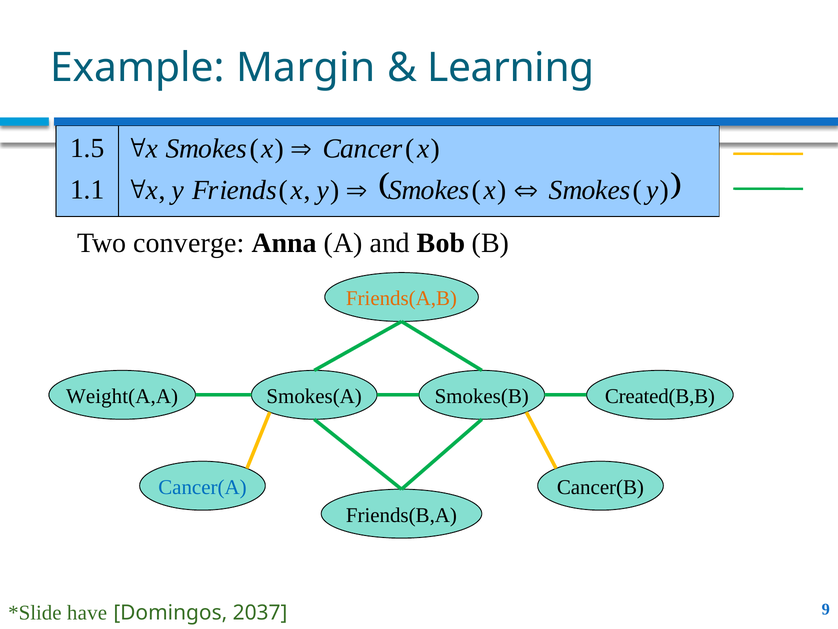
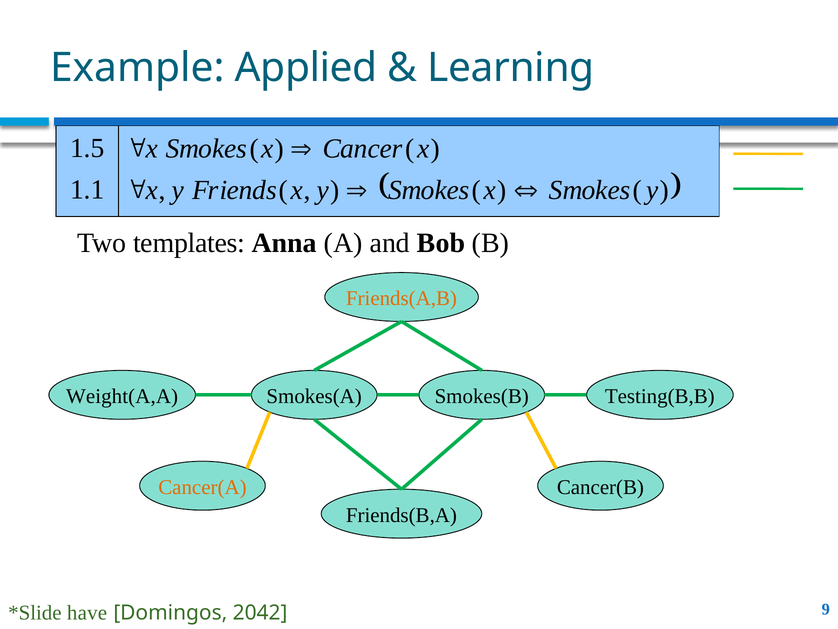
Margin: Margin -> Applied (306, 68)
converge: converge -> templates (189, 243)
Created(B,B: Created(B,B -> Testing(B,B (660, 396)
Cancer(A colour: blue -> orange (202, 487)
2037: 2037 -> 2042 (260, 612)
